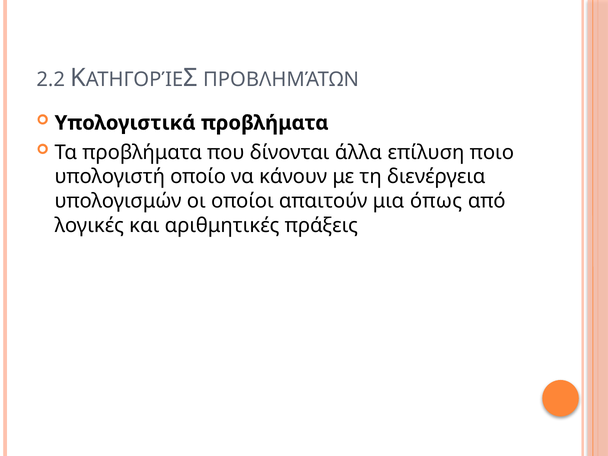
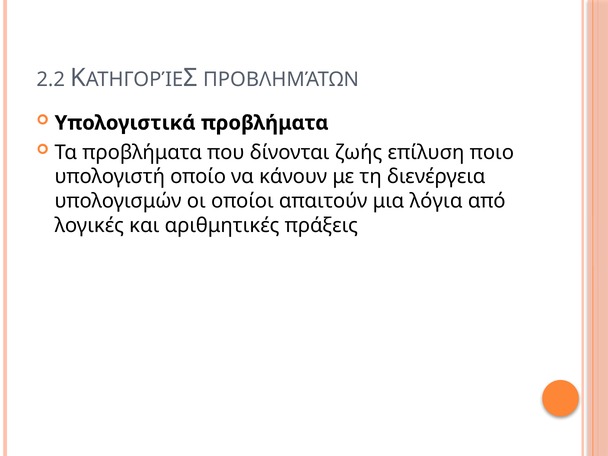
άλλα: άλλα -> ζωής (359, 152)
όπως: όπως -> λόγια (436, 201)
